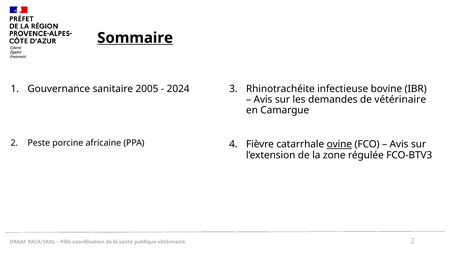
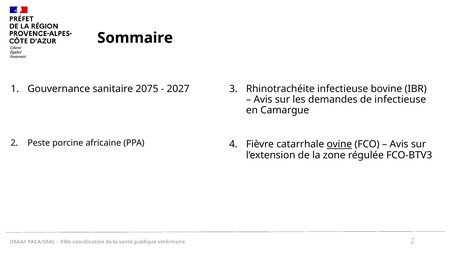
Sommaire underline: present -> none (135, 38)
2005: 2005 -> 2075 (147, 89)
2024: 2024 -> 2027 (178, 89)
de vétérinaire: vétérinaire -> infectieuse (400, 100)
